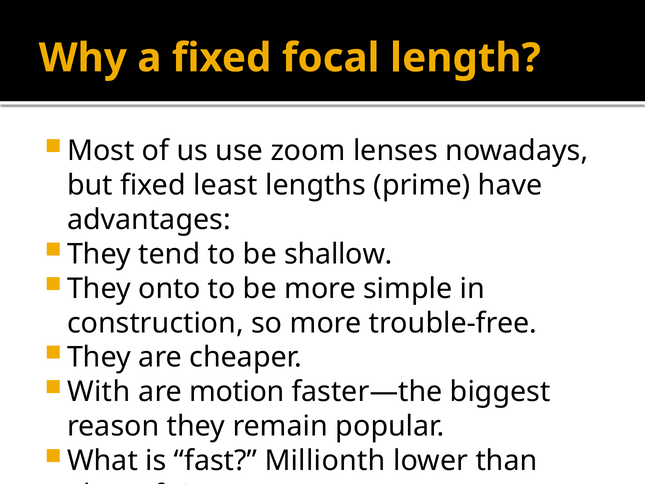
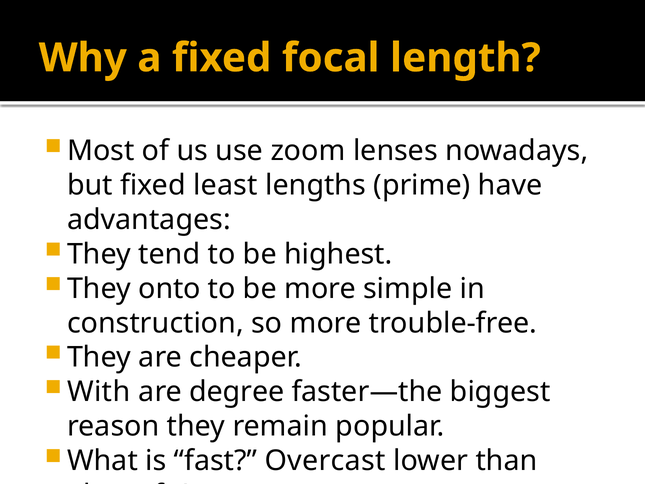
shallow: shallow -> highest (338, 254)
motion: motion -> degree (237, 392)
Millionth: Millionth -> Overcast (325, 461)
